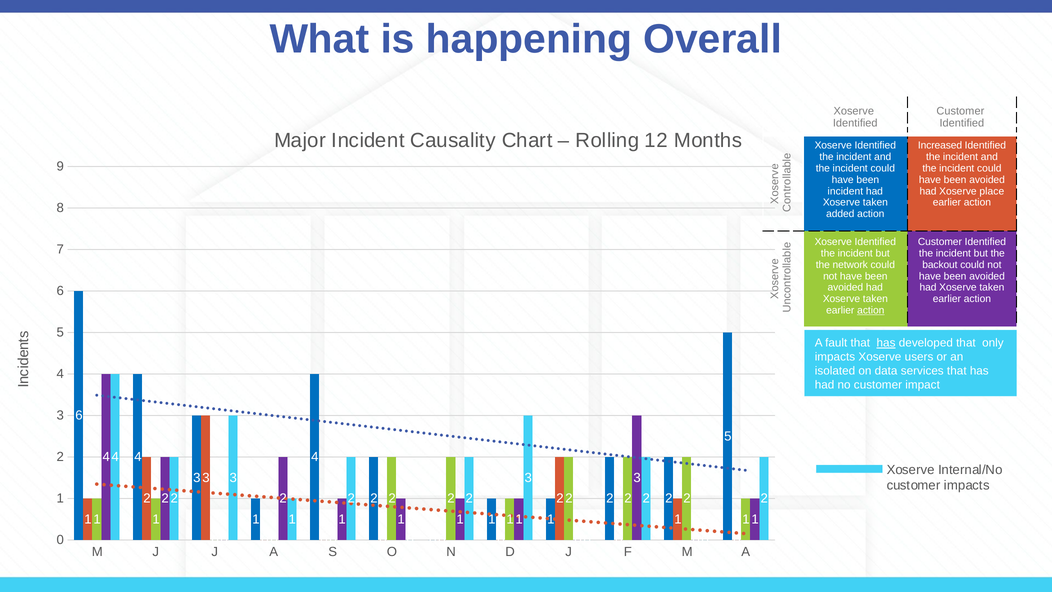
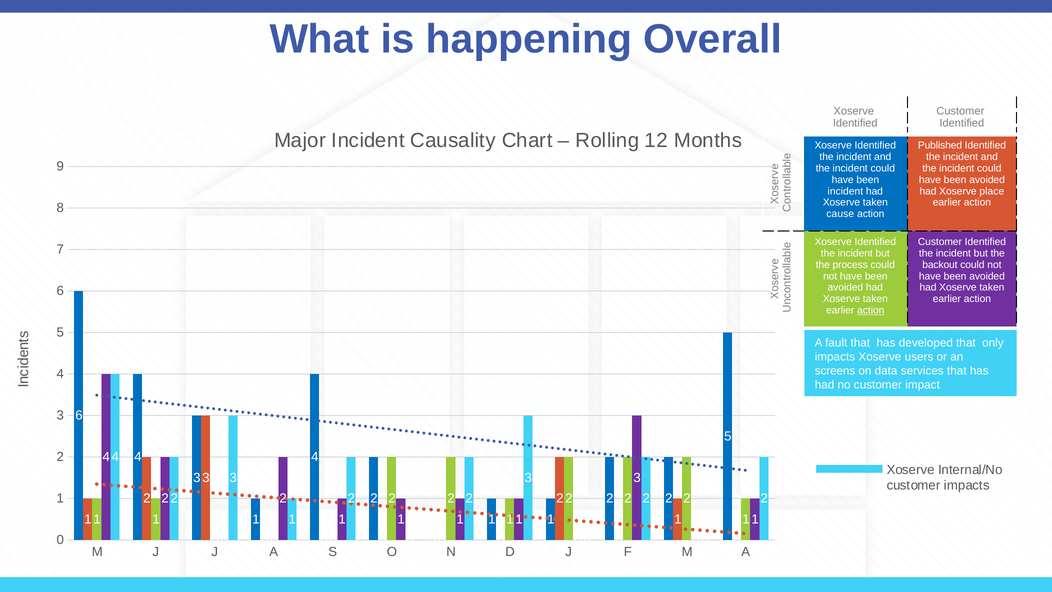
Increased: Increased -> Published (940, 146)
added: added -> cause (840, 214)
network: network -> process (850, 265)
has underline: present -> none (886, 343)
isolated: isolated -> screens (835, 371)
